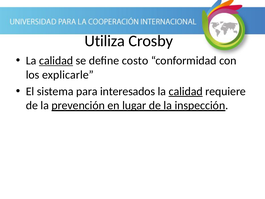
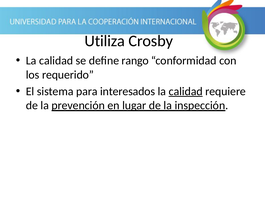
calidad underline: present -> none (56, 61)
costo: costo -> rango (135, 61)
explicarle: explicarle -> requerido (68, 75)
